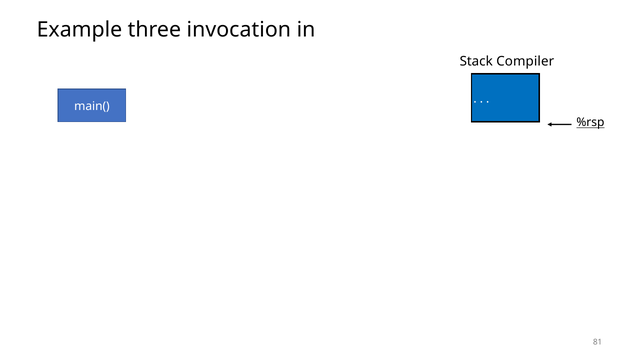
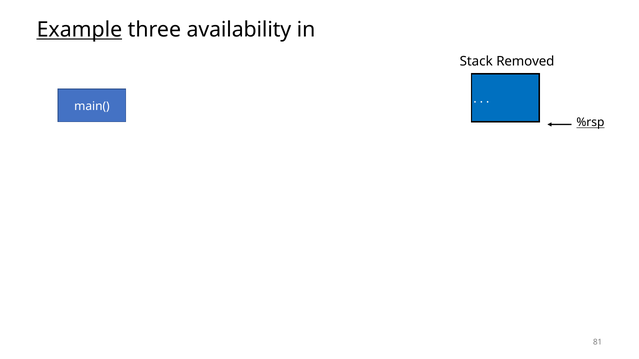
Example underline: none -> present (79, 30)
invocation: invocation -> availability (239, 30)
Compiler: Compiler -> Removed (525, 61)
